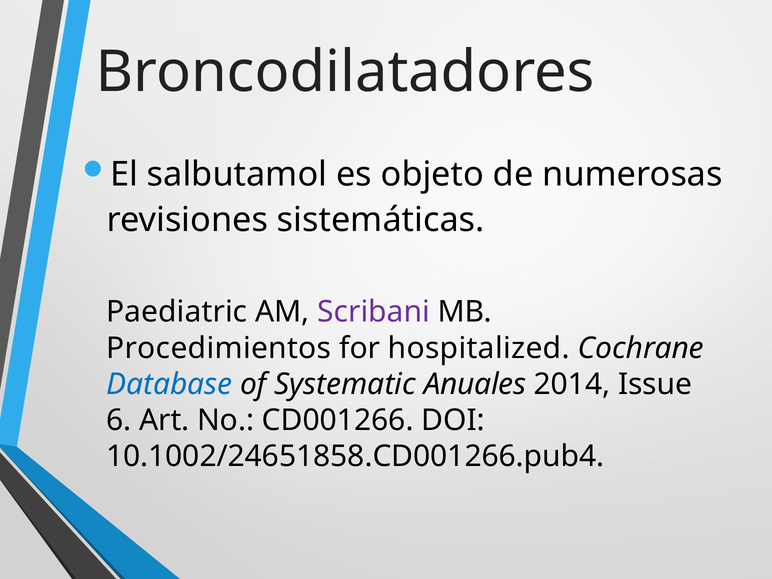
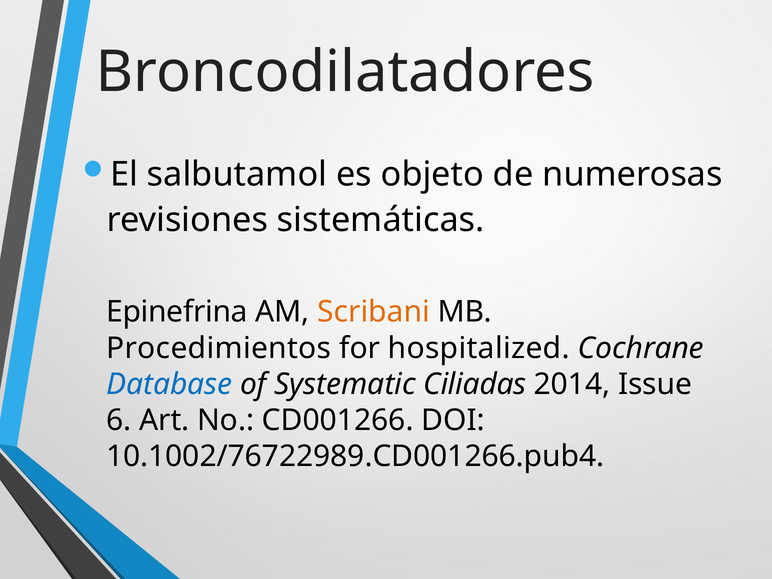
Paediatric: Paediatric -> Epinefrina (177, 312)
Scribani colour: purple -> orange (374, 312)
Anuales: Anuales -> Ciliadas (475, 384)
10.1002/24651858.CD001266.pub4: 10.1002/24651858.CD001266.pub4 -> 10.1002/76722989.CD001266.pub4 (355, 456)
